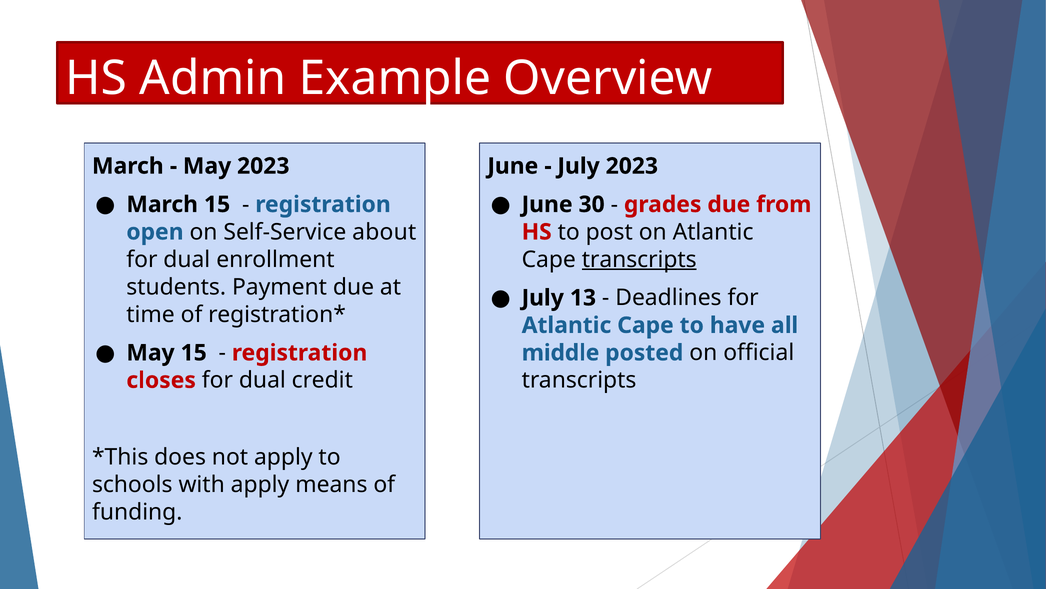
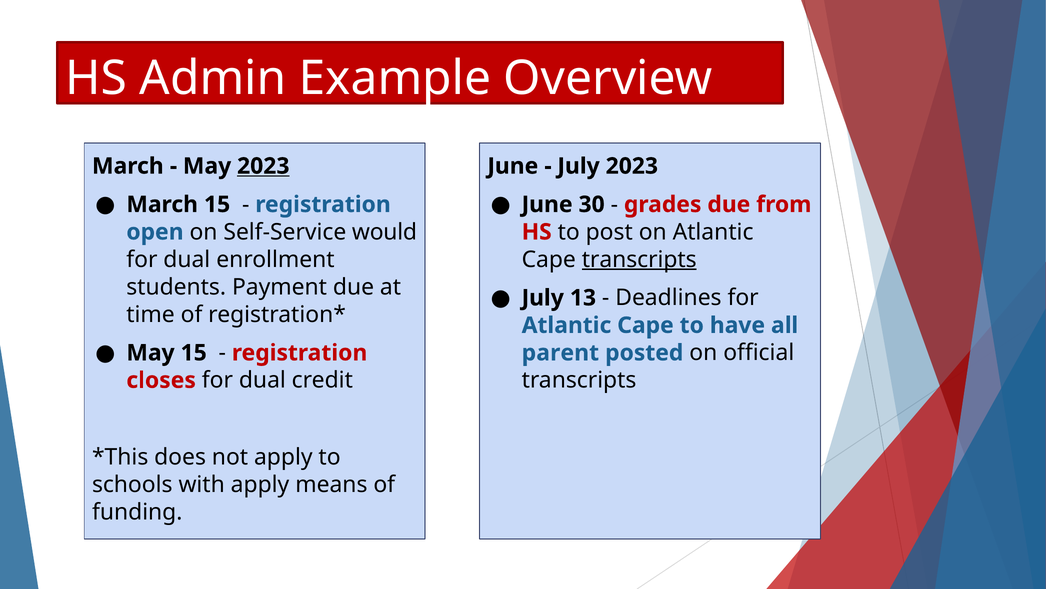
2023 underline: none -> present (263, 166)
about: about -> would (385, 232)
middle: middle -> parent (560, 352)
